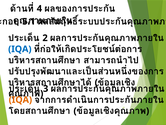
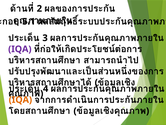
4: 4 -> 2 (39, 9)
2: 2 -> 3 (45, 38)
IQA colour: blue -> purple (20, 49)
3: 3 -> 4 (46, 88)
